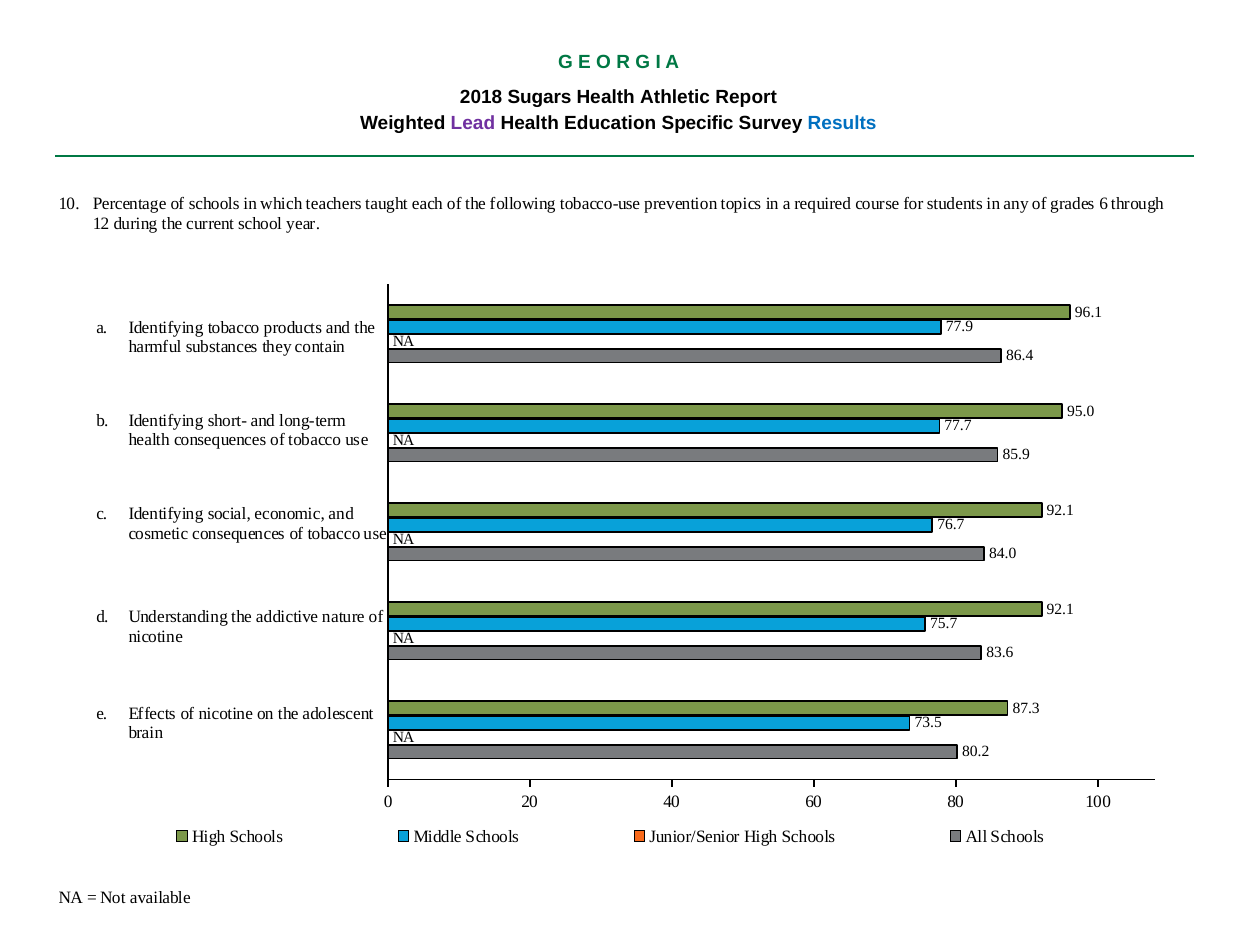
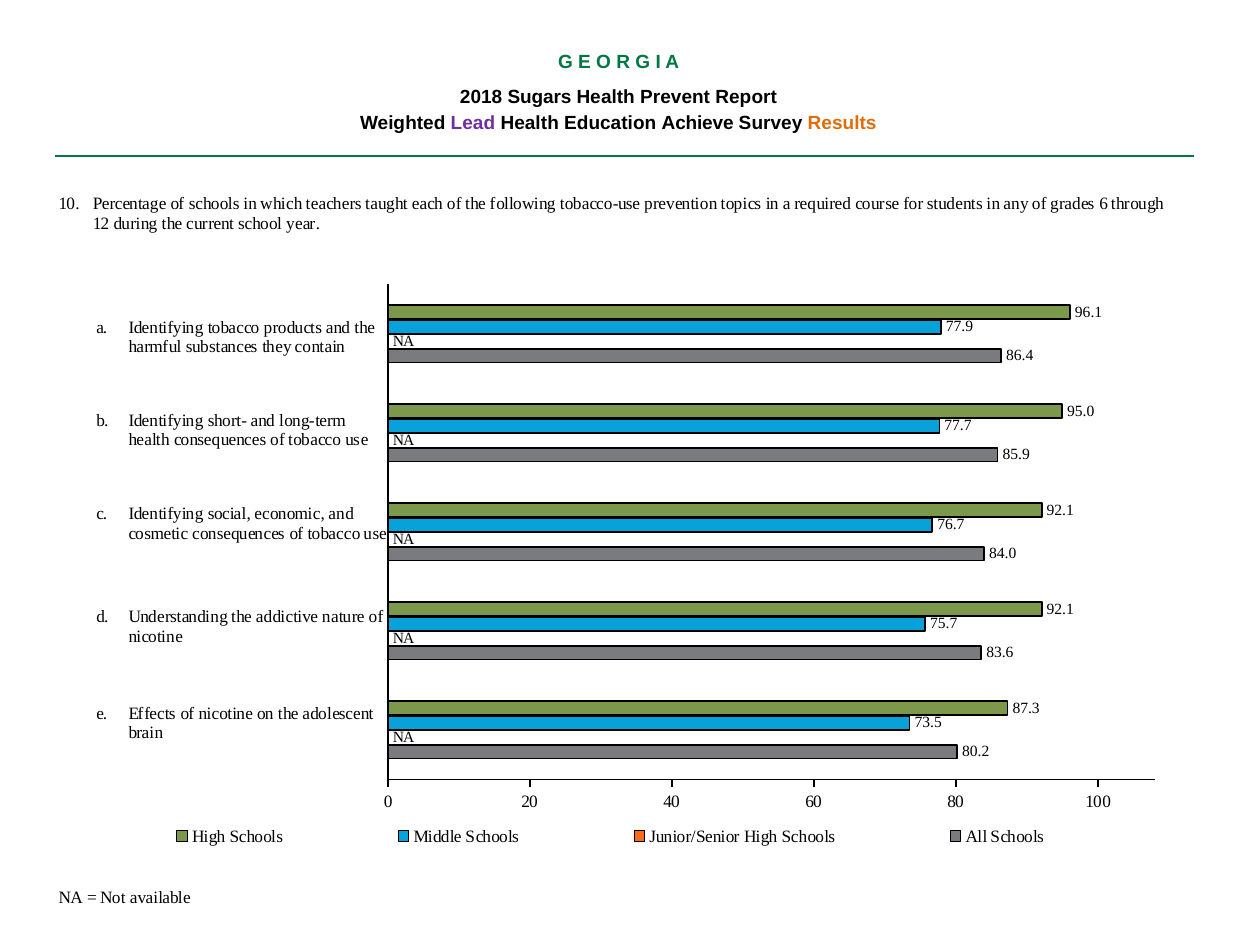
Athletic: Athletic -> Prevent (675, 97)
Specific: Specific -> Achieve (698, 123)
Results colour: blue -> orange (842, 123)
